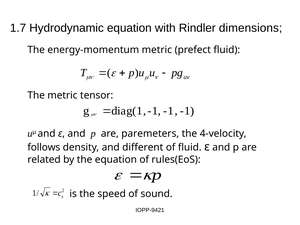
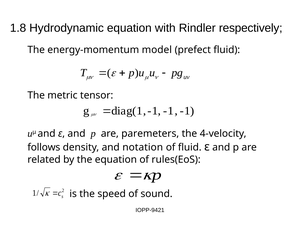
1.7: 1.7 -> 1.8 (18, 28)
dimensions: dimensions -> respectively (251, 28)
energy-momentum metric: metric -> model (157, 50)
different: different -> notation (143, 147)
